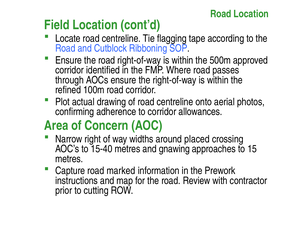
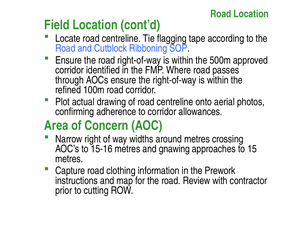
around placed: placed -> metres (197, 139)
15-40: 15-40 -> 15-16 (102, 149)
marked: marked -> clothing (121, 171)
